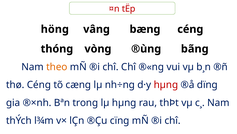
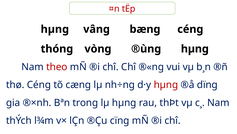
höng: höng -> hµng (55, 29)
®ùng bãng: bãng -> hµng (195, 49)
theo colour: orange -> red (57, 67)
